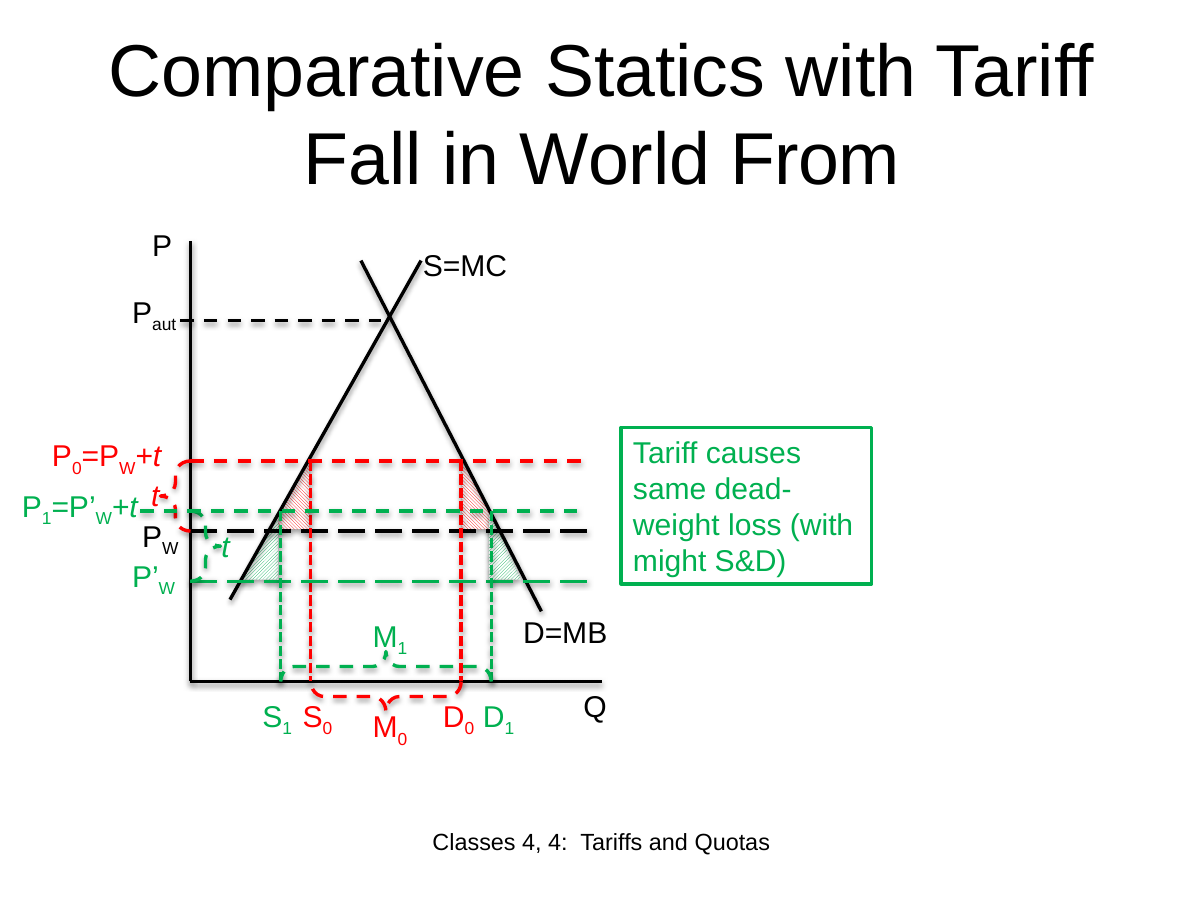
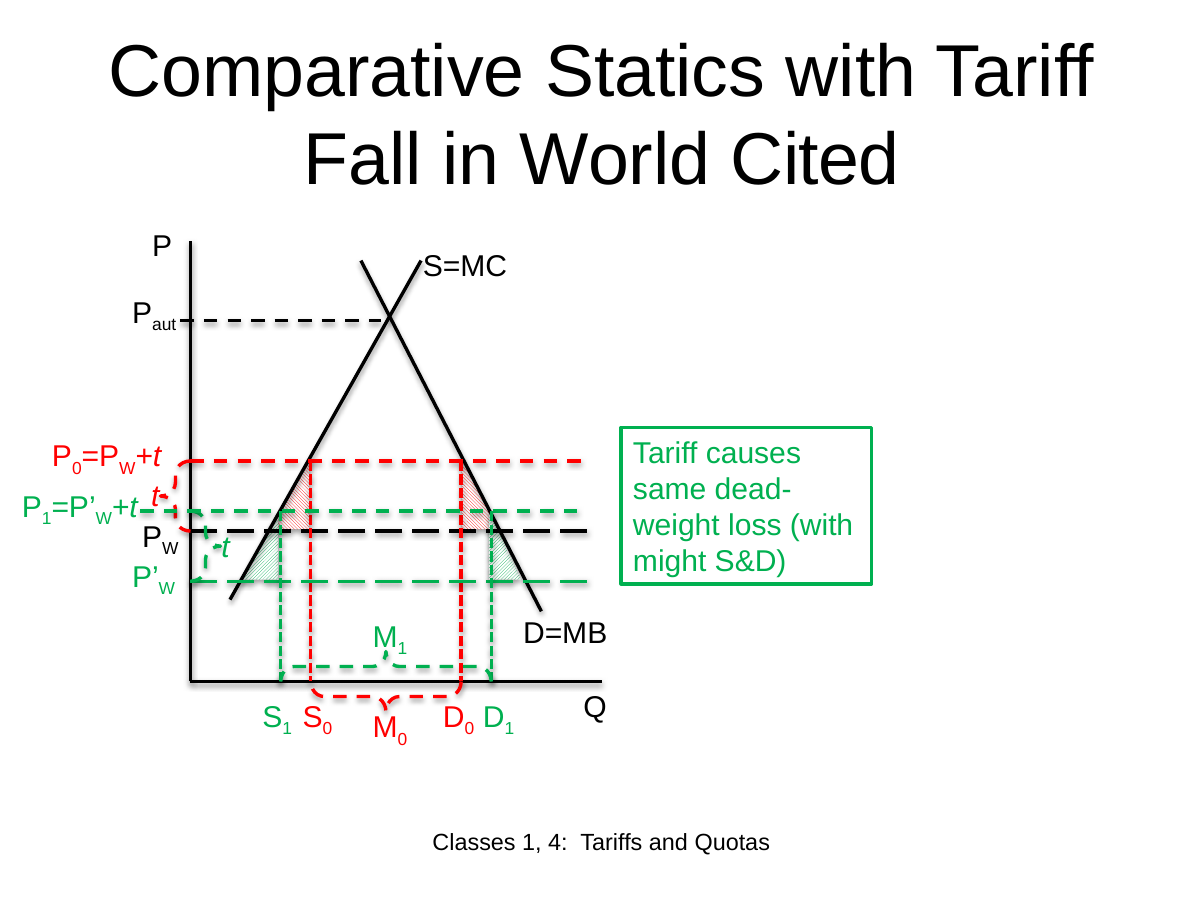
From: From -> Cited (815, 161)
Classes 4: 4 -> 1 (532, 843)
